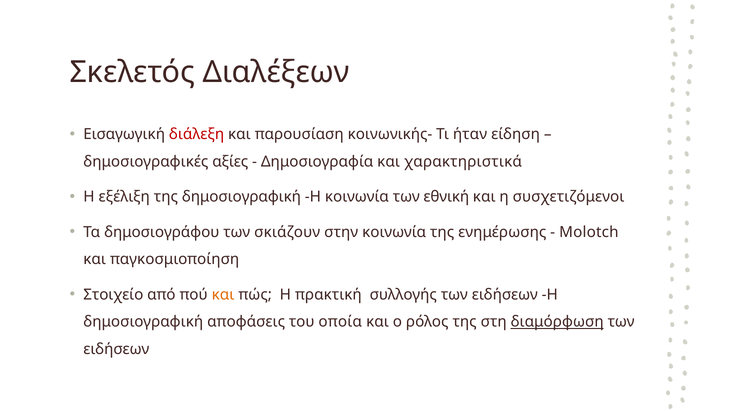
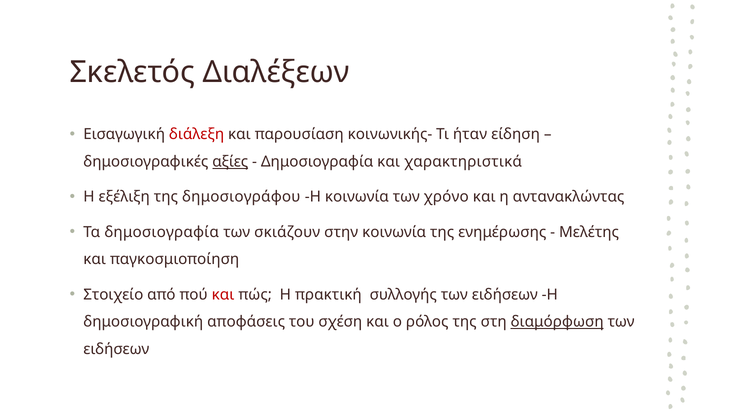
αξίες underline: none -> present (230, 162)
της δημοσιογραφική: δημοσιογραφική -> δημοσιογράφου (241, 197)
εθνική: εθνική -> χρόνο (446, 197)
συσχετιζόμενοι: συσχετιζόμενοι -> αντανακλώντας (569, 197)
Τα δημοσιογράφου: δημοσιογράφου -> δημοσιογραφία (162, 232)
Molotch: Molotch -> Μελέτης (589, 232)
και colour: orange -> red (223, 295)
οποία: οποία -> σχέση (340, 322)
